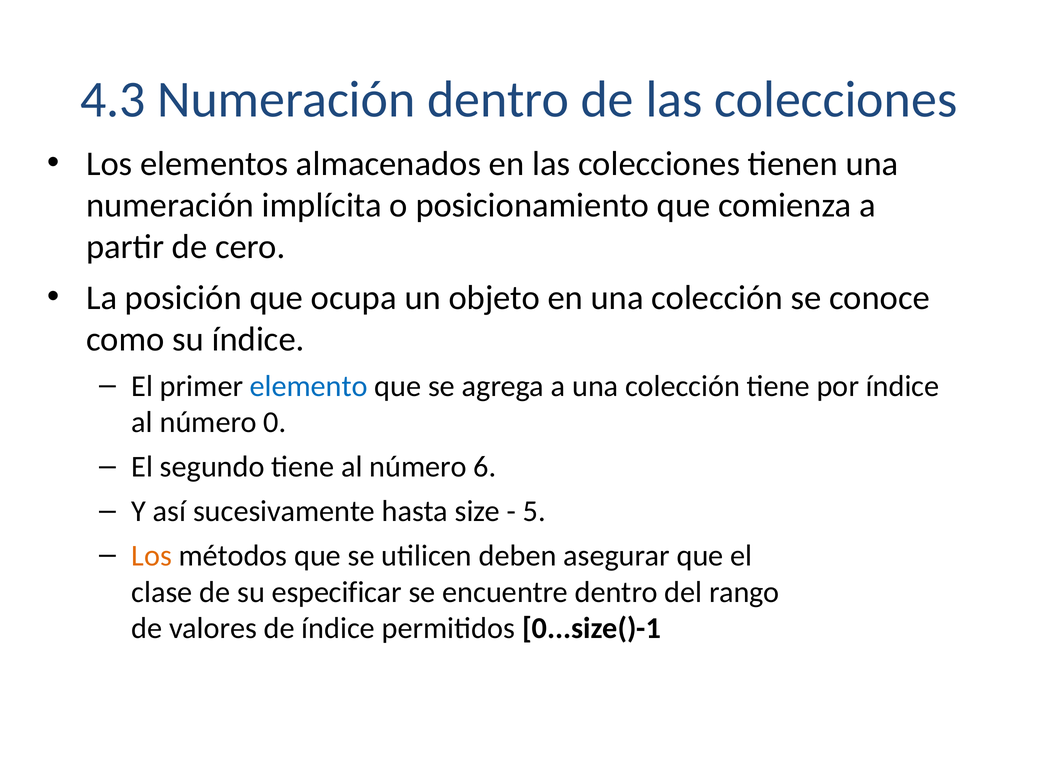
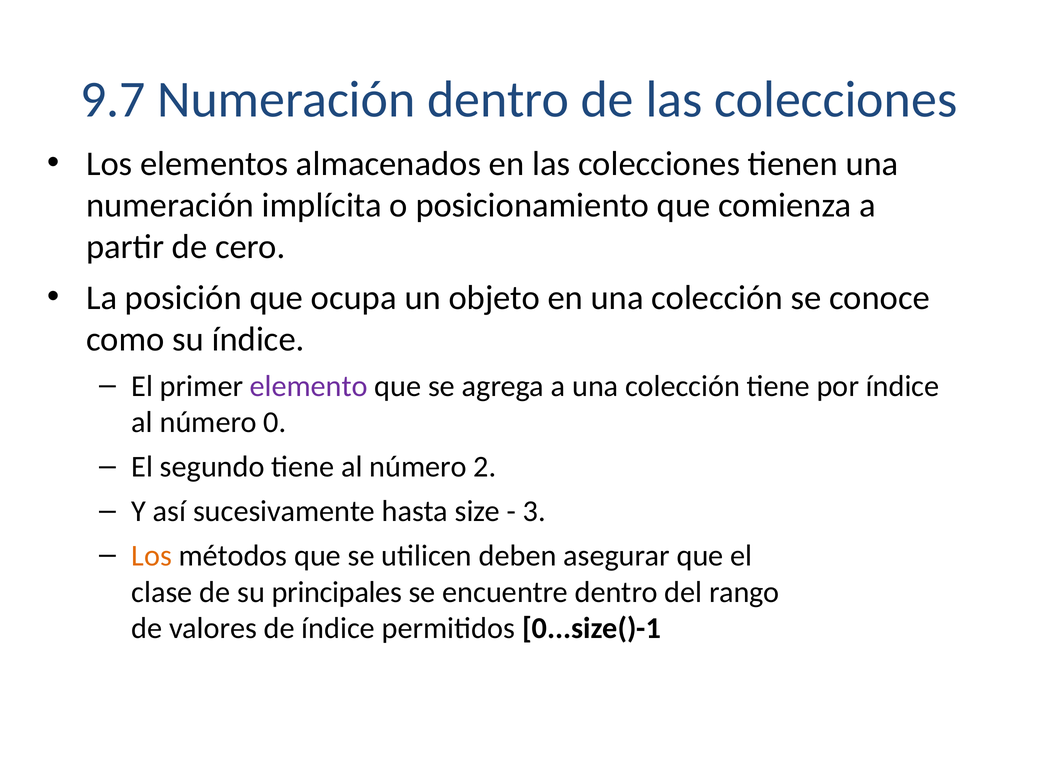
4.3: 4.3 -> 9.7 (113, 100)
elemento colour: blue -> purple (309, 386)
6: 6 -> 2 (485, 467)
5: 5 -> 3 (534, 511)
especificar: especificar -> principales (337, 592)
